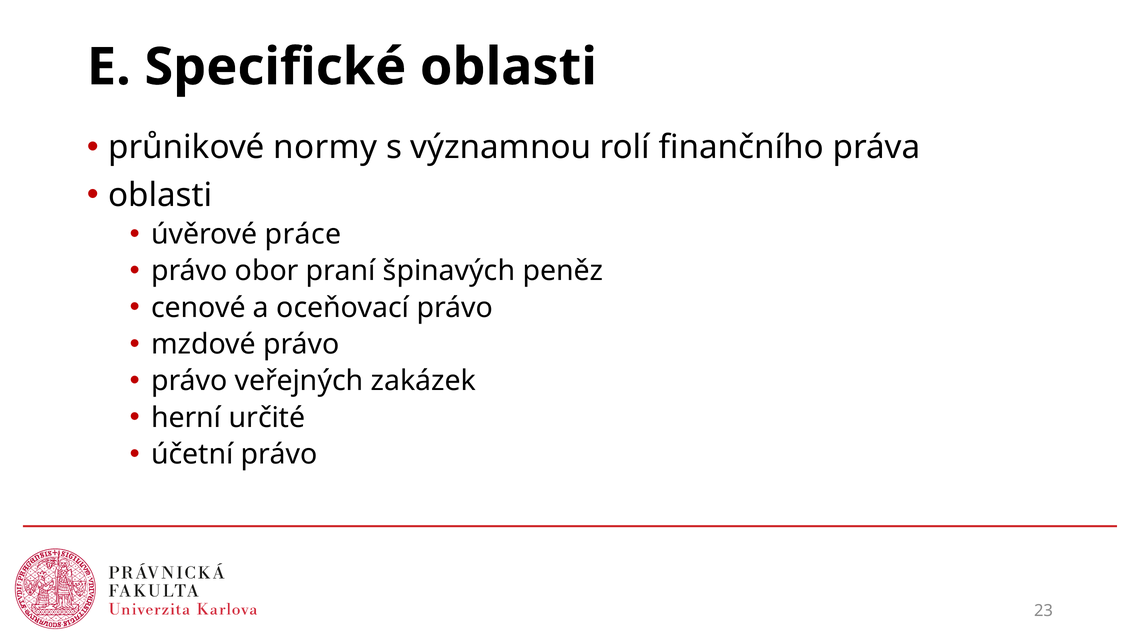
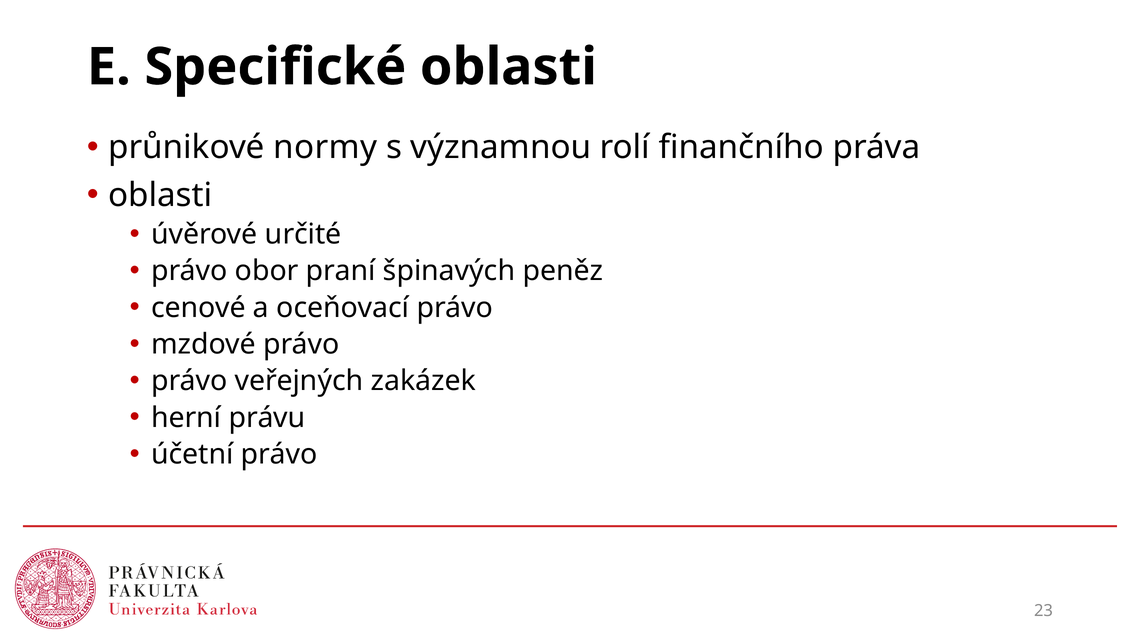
práce: práce -> určité (303, 234)
určité: určité -> právu (267, 418)
